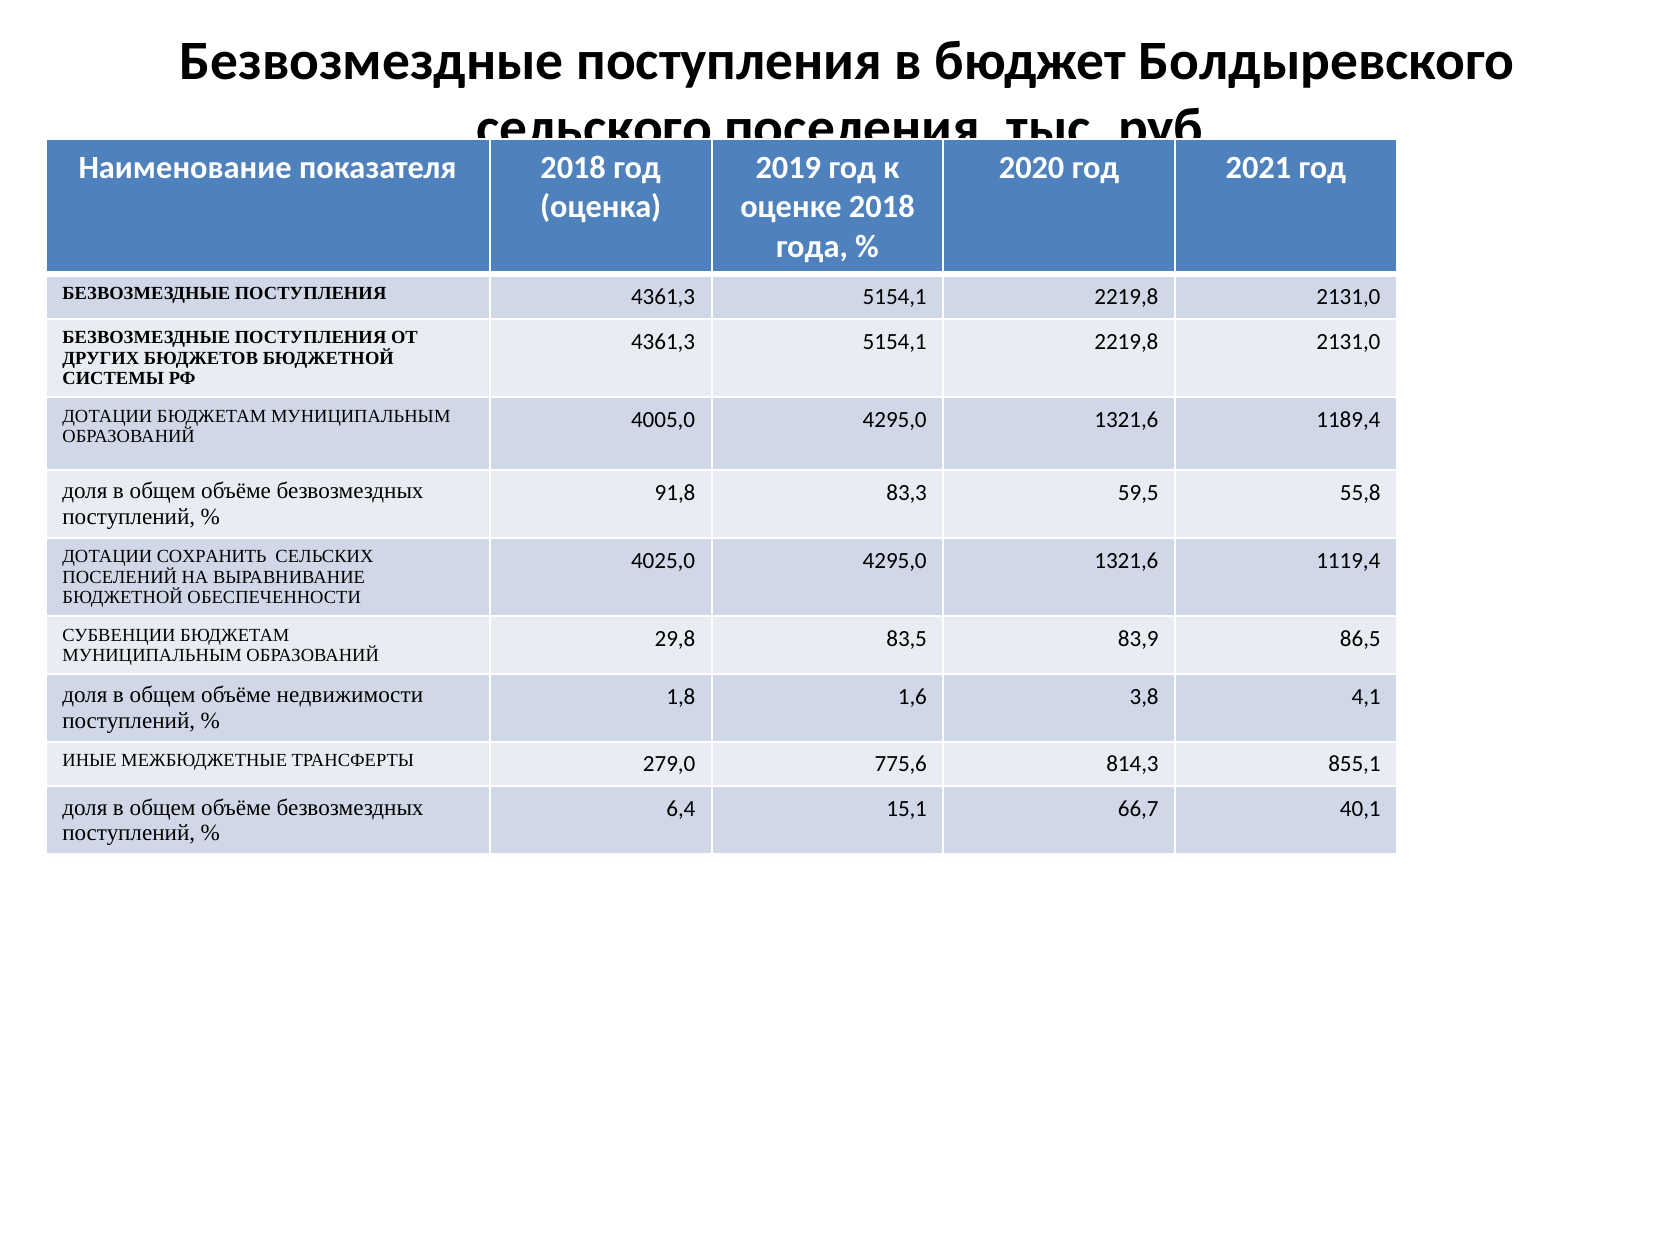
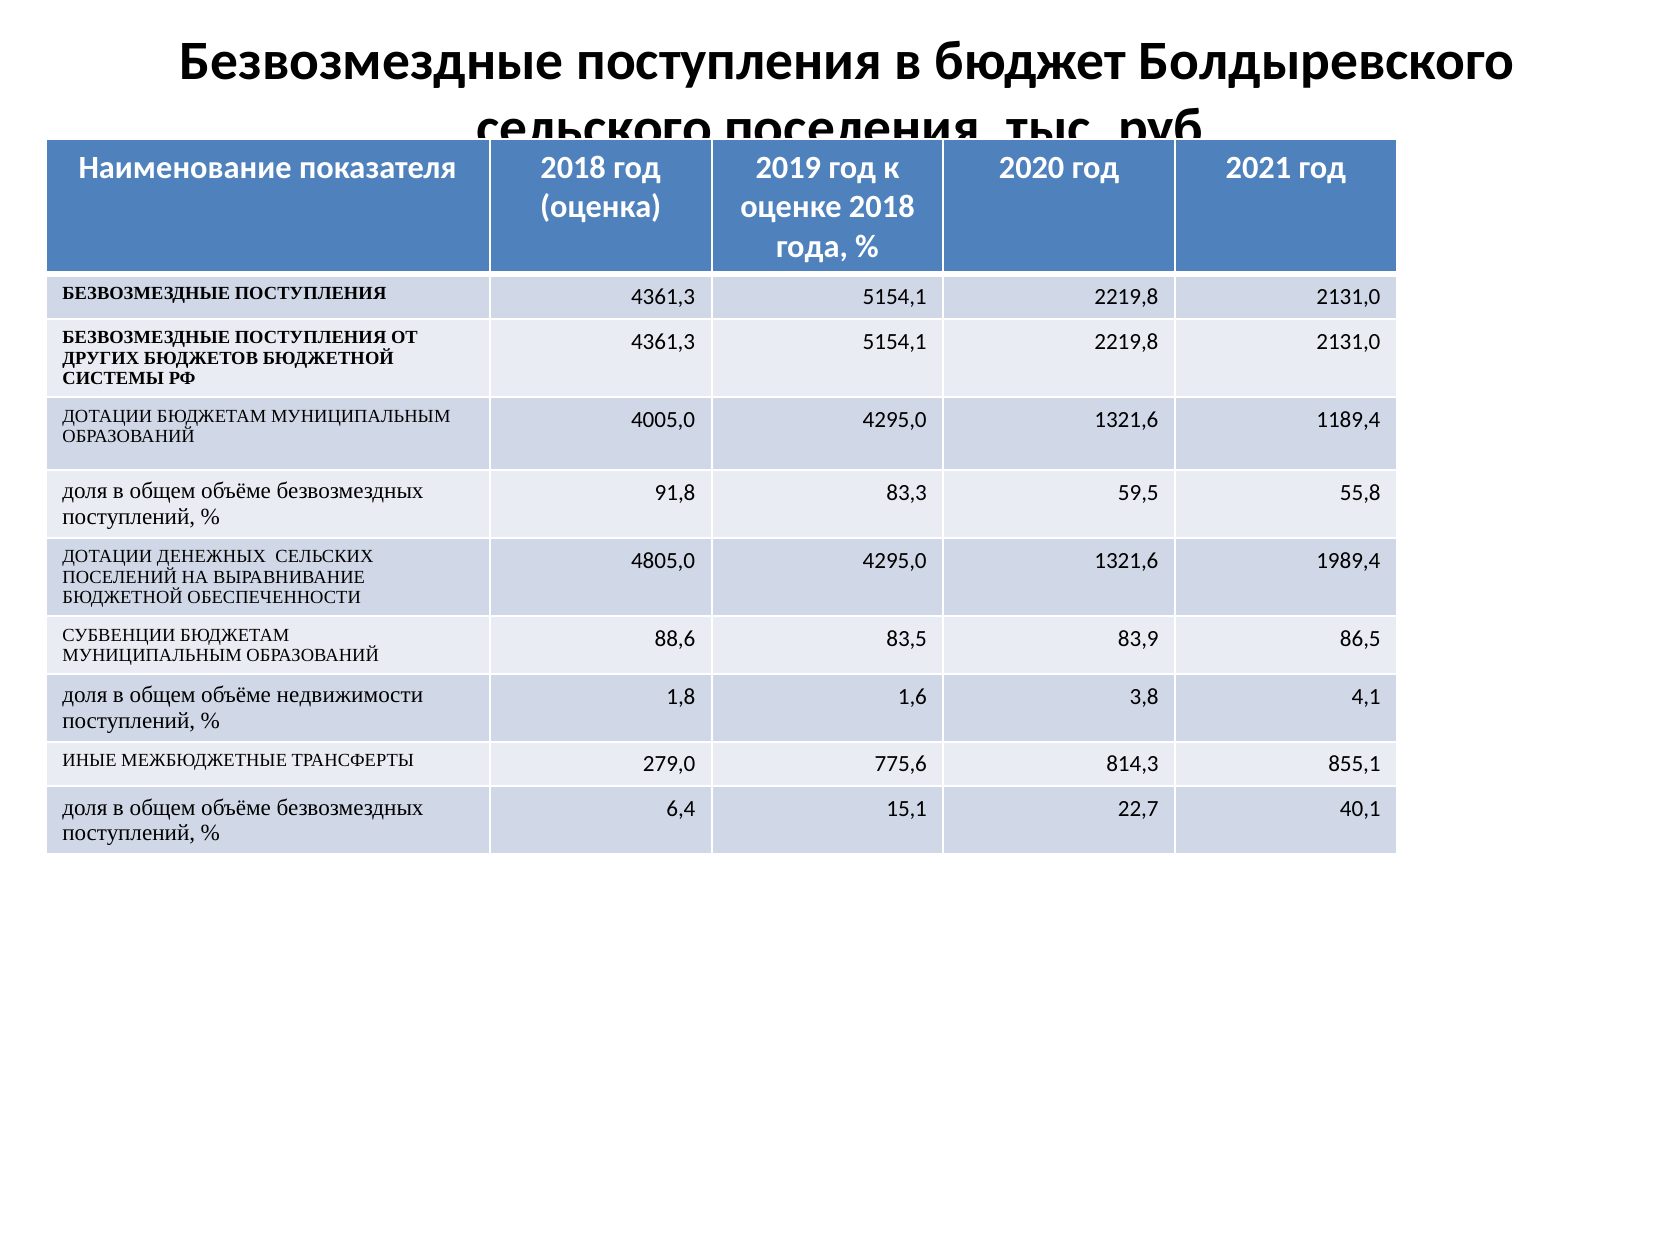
СОХРАНИТЬ: СОХРАНИТЬ -> ДЕНЕЖНЫХ (212, 557)
4025,0: 4025,0 -> 4805,0 (663, 560)
1119,4: 1119,4 -> 1989,4 (1348, 560)
29,8: 29,8 -> 88,6 (675, 639)
66,7: 66,7 -> 22,7 (1138, 809)
